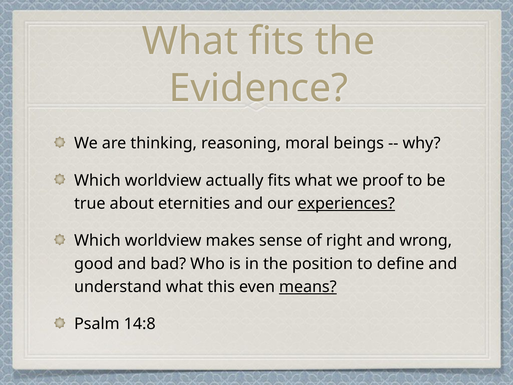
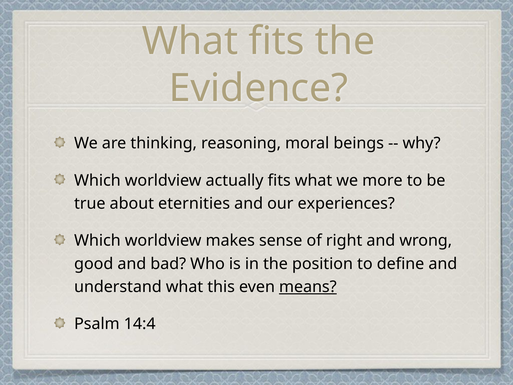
proof: proof -> more (382, 180)
experiences underline: present -> none (346, 203)
14:8: 14:8 -> 14:4 (140, 324)
